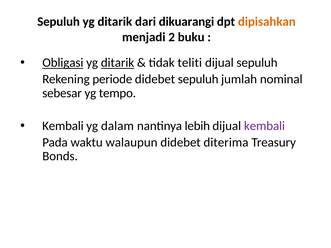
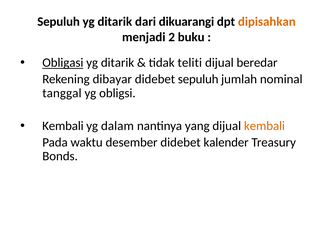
ditarik underline: present -> none (118, 63)
dijual sepuluh: sepuluh -> beredar (257, 63)
periode: periode -> dibayar (112, 79)
sebesar: sebesar -> tanggal (62, 93)
tempo: tempo -> obligsi (117, 93)
lebih: lebih -> yang (197, 126)
kembali colour: purple -> orange (264, 126)
walaupun: walaupun -> desember (132, 142)
diterima: diterima -> kalender (226, 142)
